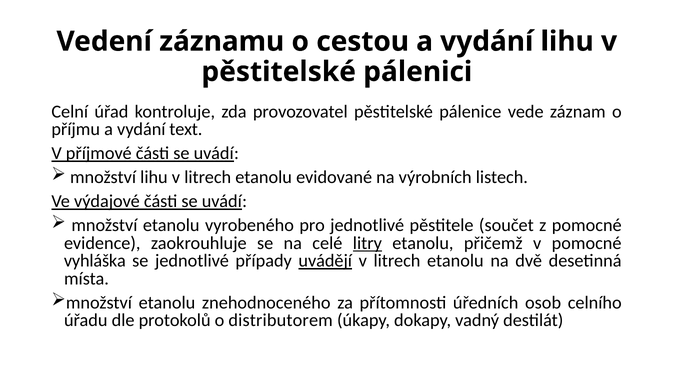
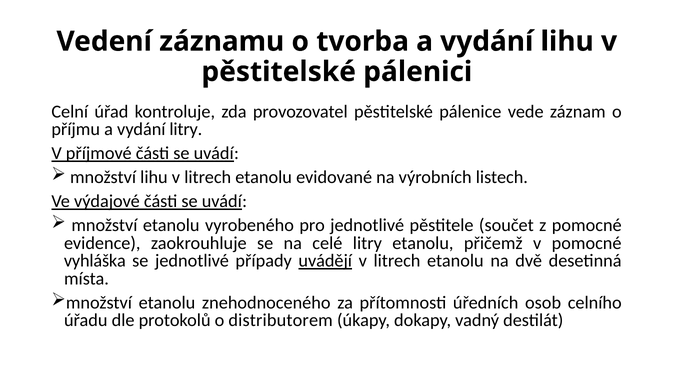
cestou: cestou -> tvorba (363, 41)
vydání text: text -> litry (186, 129)
litry underline: present -> none (367, 243)
